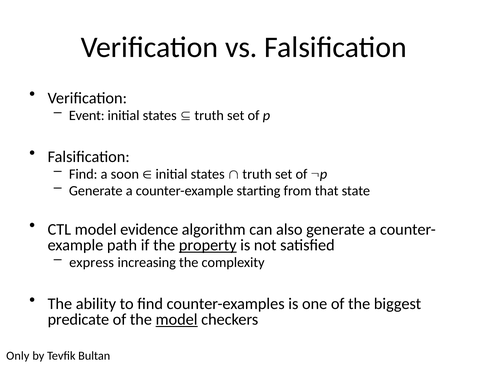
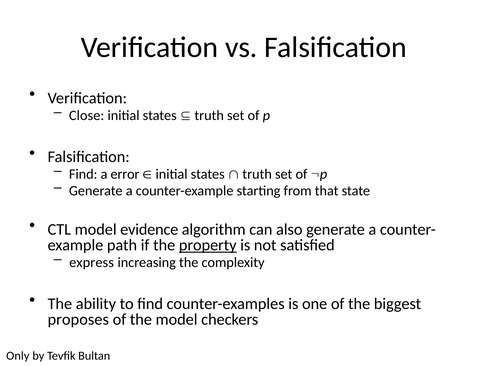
Event: Event -> Close (87, 115)
soon: soon -> error (125, 174)
predicate: predicate -> proposes (78, 319)
model underline: present -> none (177, 319)
